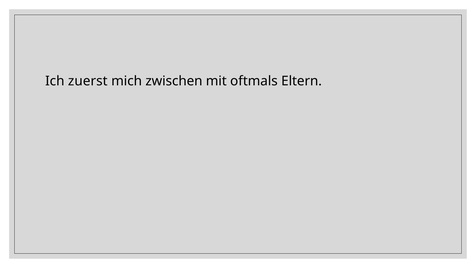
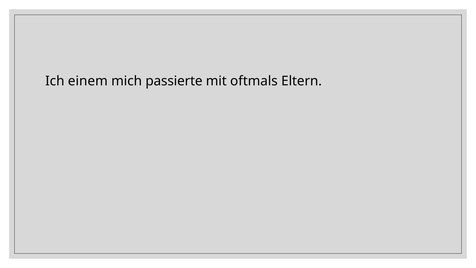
zuerst: zuerst -> einem (88, 81)
zwischen: zwischen -> passierte (174, 81)
